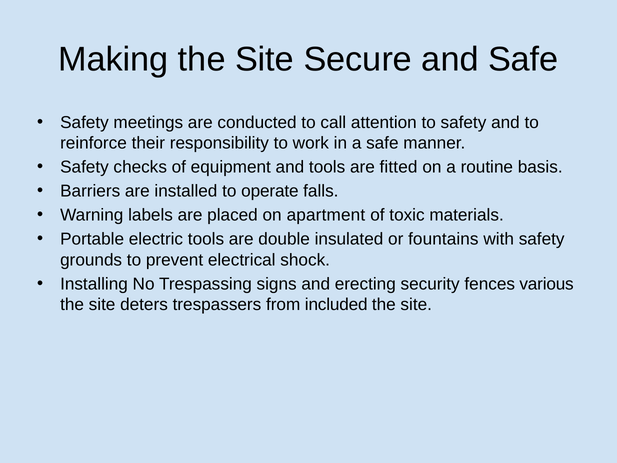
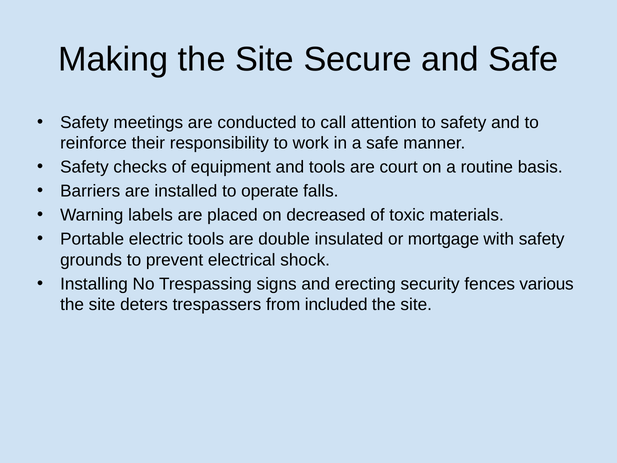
fitted: fitted -> court (399, 167)
apartment: apartment -> decreased (326, 215)
fountains: fountains -> mortgage (443, 239)
